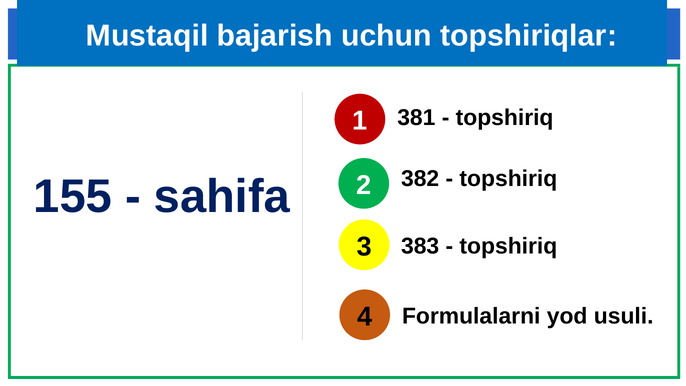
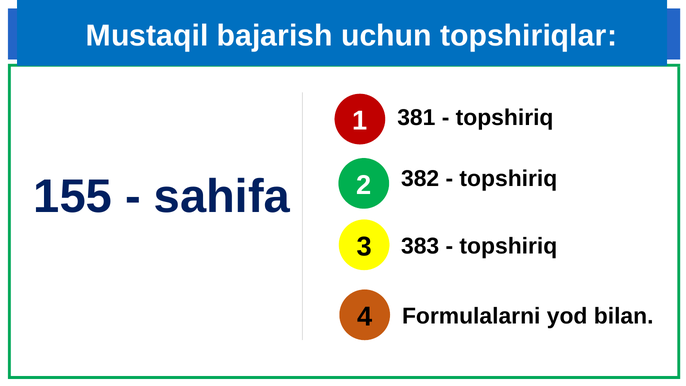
usuli: usuli -> bilan (624, 316)
